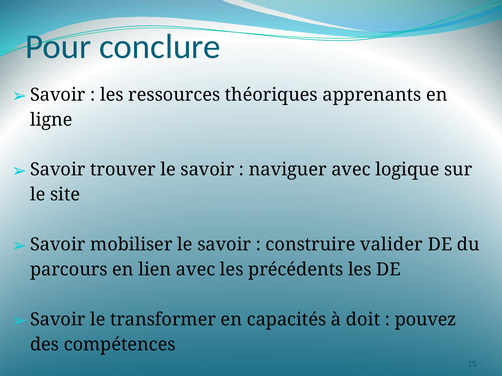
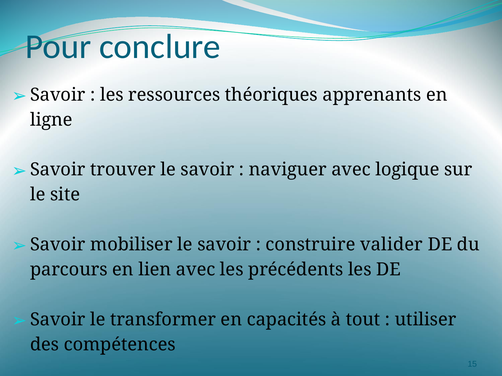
doit: doit -> tout (363, 320)
pouvez: pouvez -> utiliser (426, 320)
